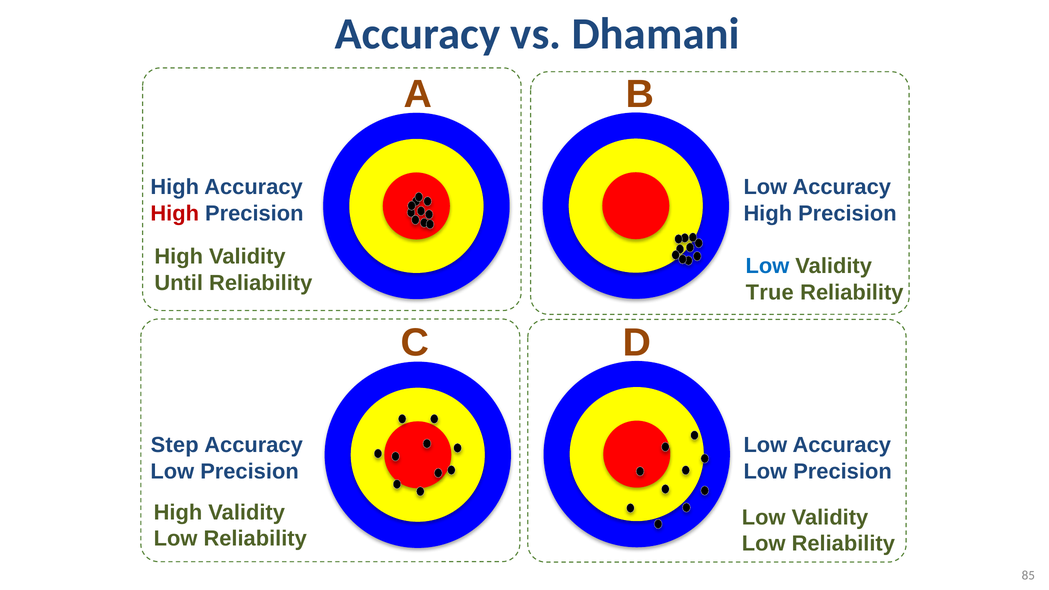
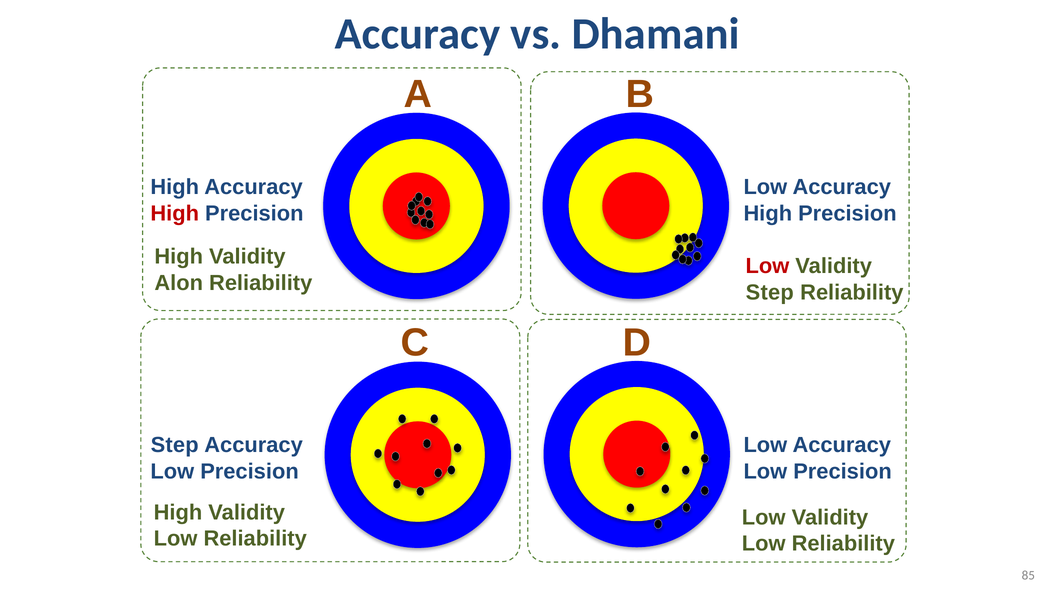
Low colour: blue -> red (767, 266)
Until: Until -> Alon (179, 283)
True: True -> Step (770, 292)
